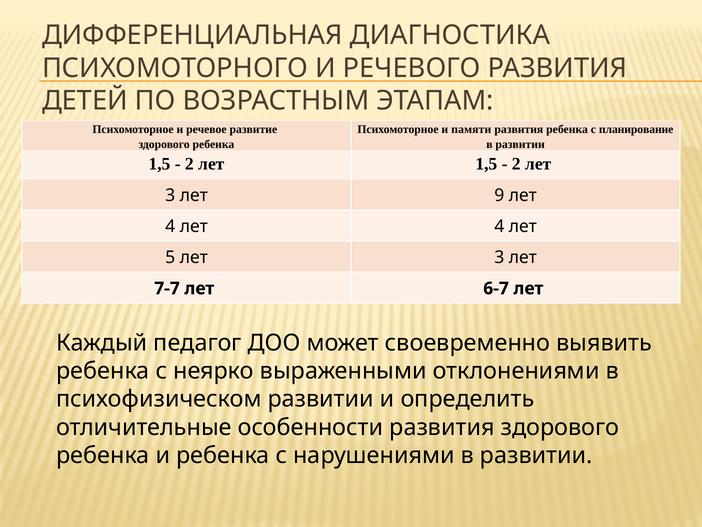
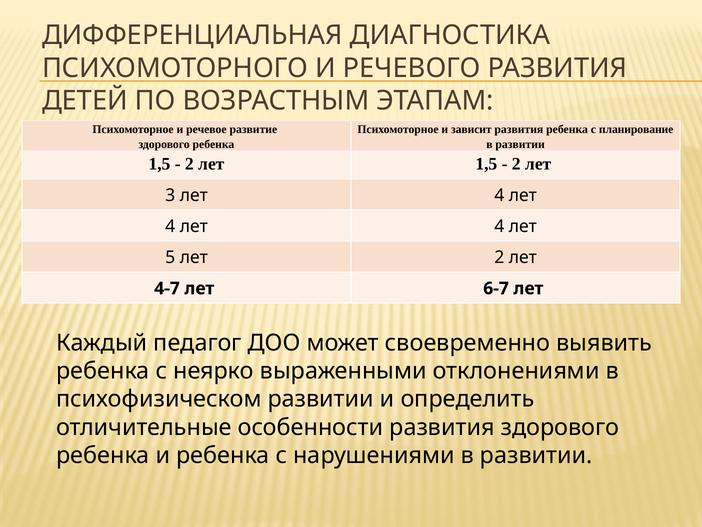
памяти: памяти -> зависит (471, 129)
3 лет 9: 9 -> 4 (499, 195)
5 лет 3: 3 -> 2 (499, 257)
7-7: 7-7 -> 4-7 (167, 288)
